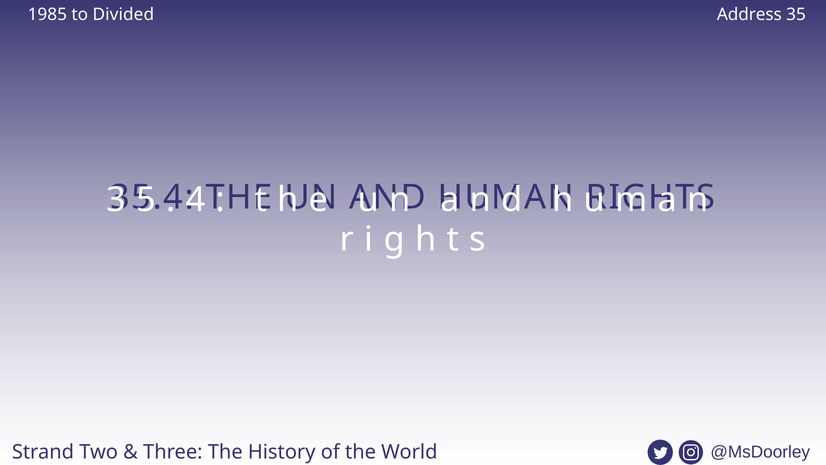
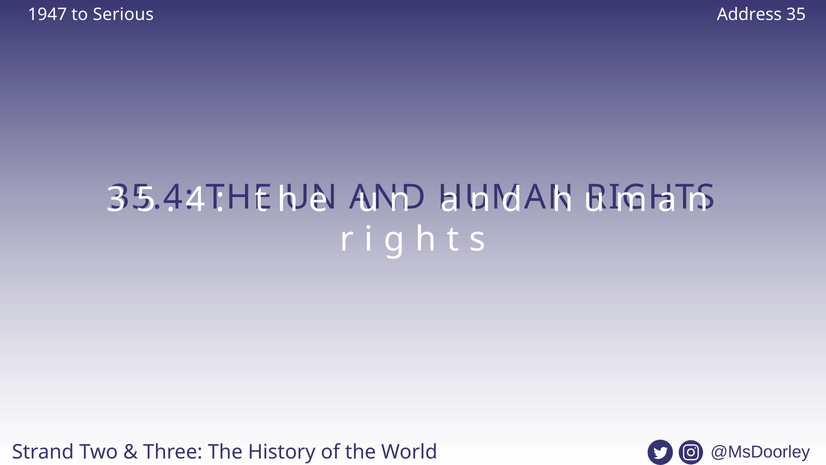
1985: 1985 -> 1947 (47, 14)
Divided: Divided -> Serious (123, 14)
